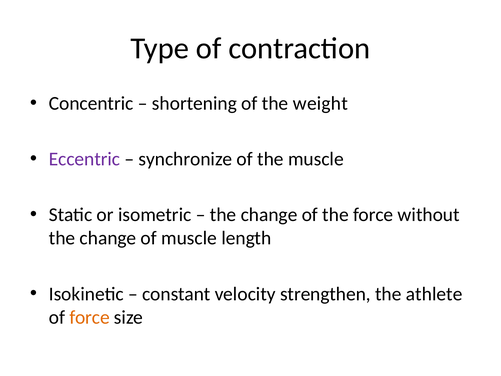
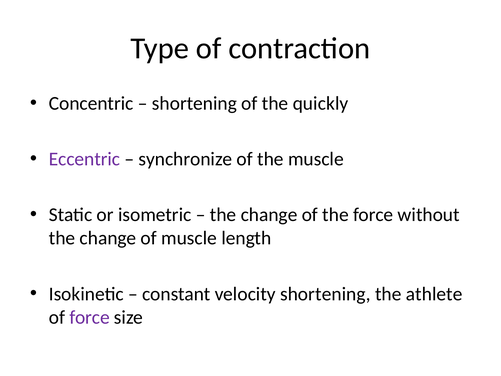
weight: weight -> quickly (321, 103)
velocity strengthen: strengthen -> shortening (325, 294)
force colour: orange -> purple (90, 317)
